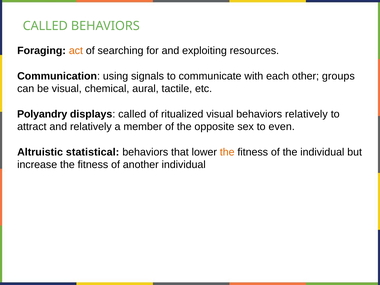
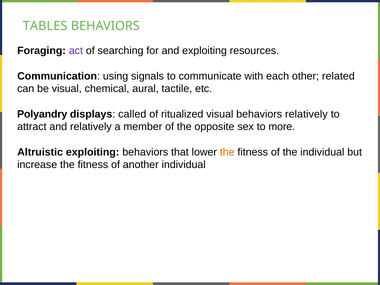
CALLED: CALLED -> TABLES (45, 26)
act colour: orange -> purple (76, 51)
groups: groups -> related (338, 76)
even: even -> more (282, 127)
Altruistic statistical: statistical -> exploiting (93, 152)
